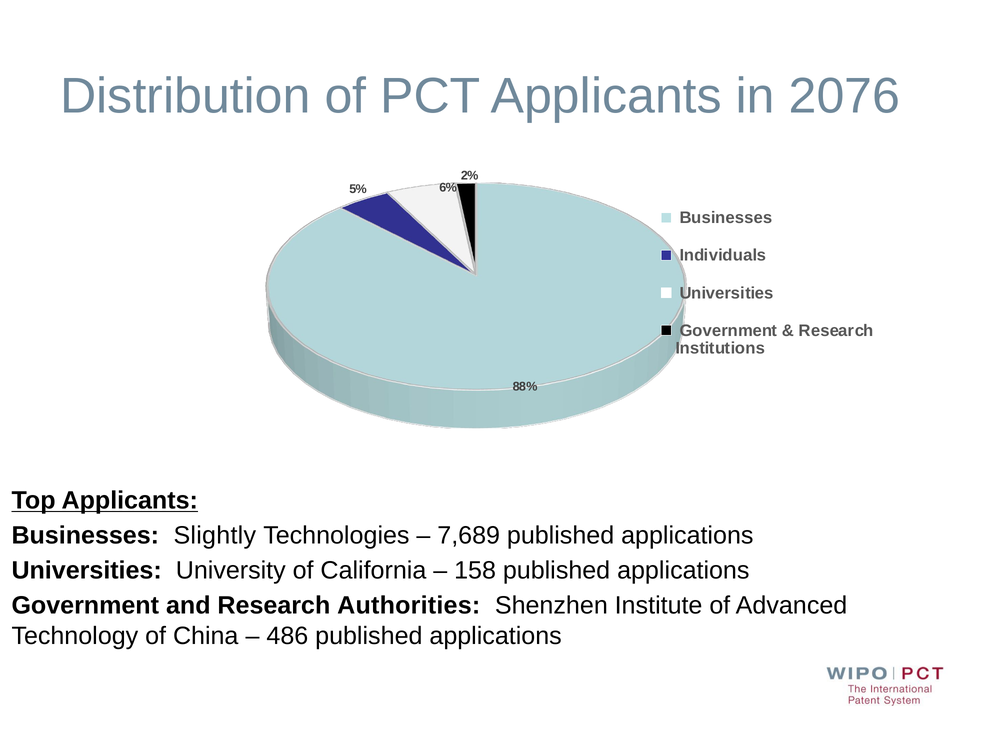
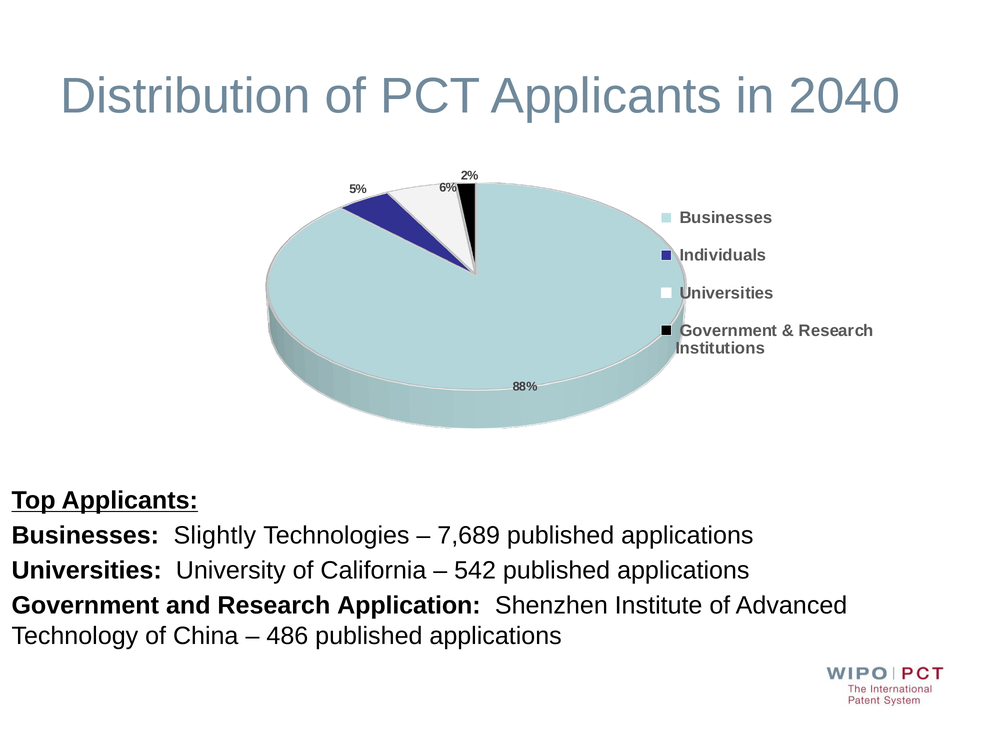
2076: 2076 -> 2040 (844, 96)
158: 158 -> 542 (475, 571)
Authorities: Authorities -> Application (409, 606)
